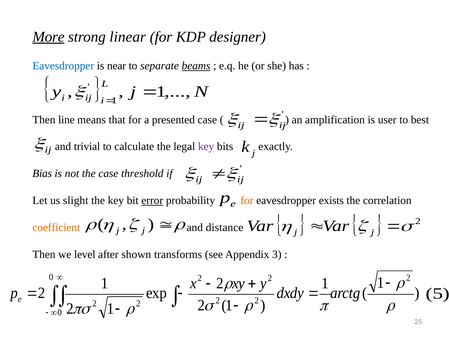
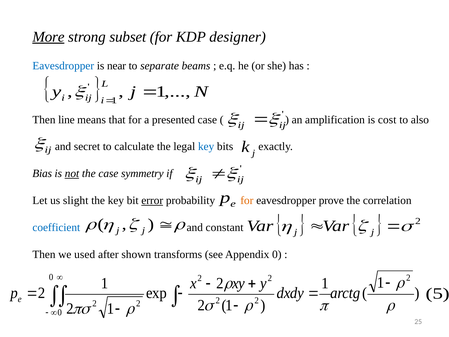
linear: linear -> subset (128, 37)
beams underline: present -> none (196, 66)
user: user -> cost (387, 120)
best: best -> also (420, 120)
trivial: trivial -> secret (87, 147)
key colour: purple -> blue (206, 147)
not underline: none -> present (72, 173)
threshold: threshold -> symmetry (142, 173)
exists: exists -> prove (331, 200)
coefficient colour: orange -> blue (56, 227)
distance: distance -> constant (225, 227)
level: level -> used (85, 254)
Appendix 3: 3 -> 0 (277, 254)
